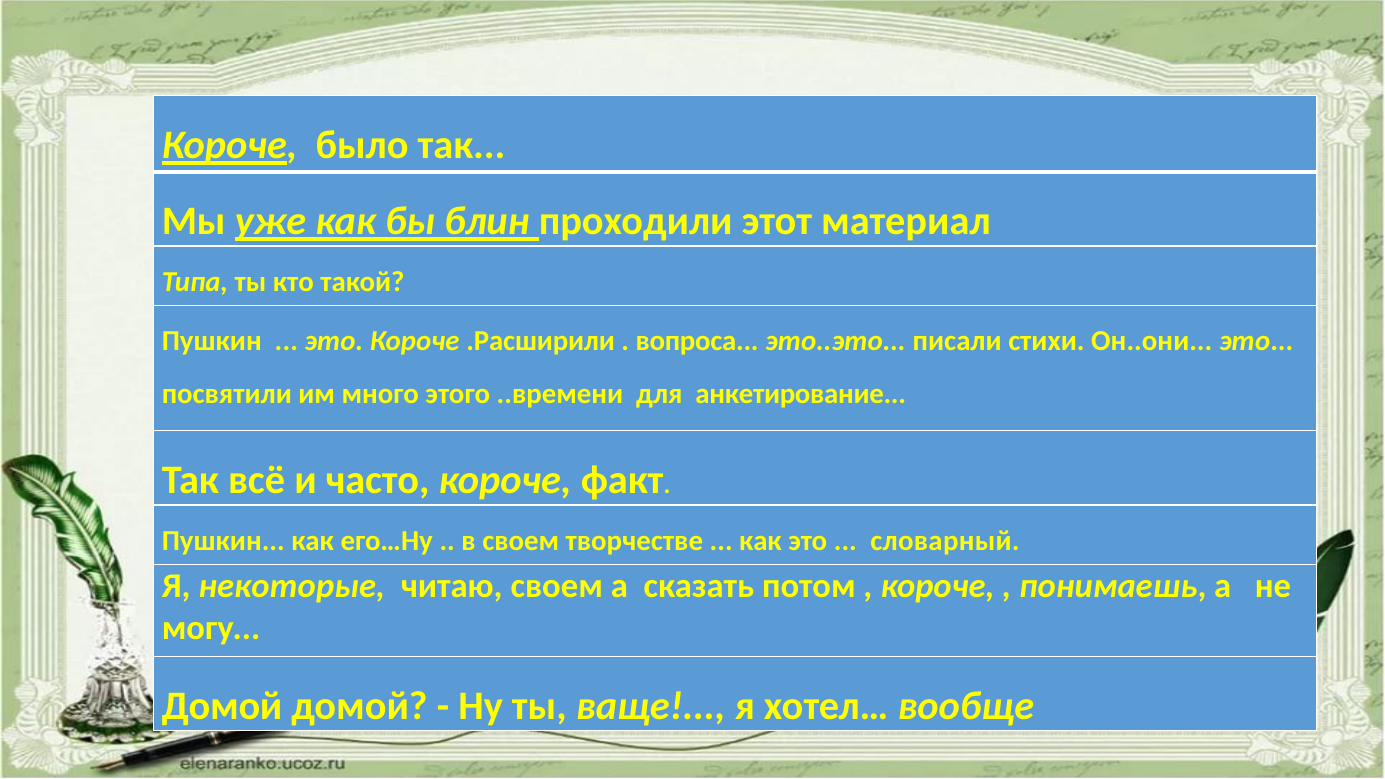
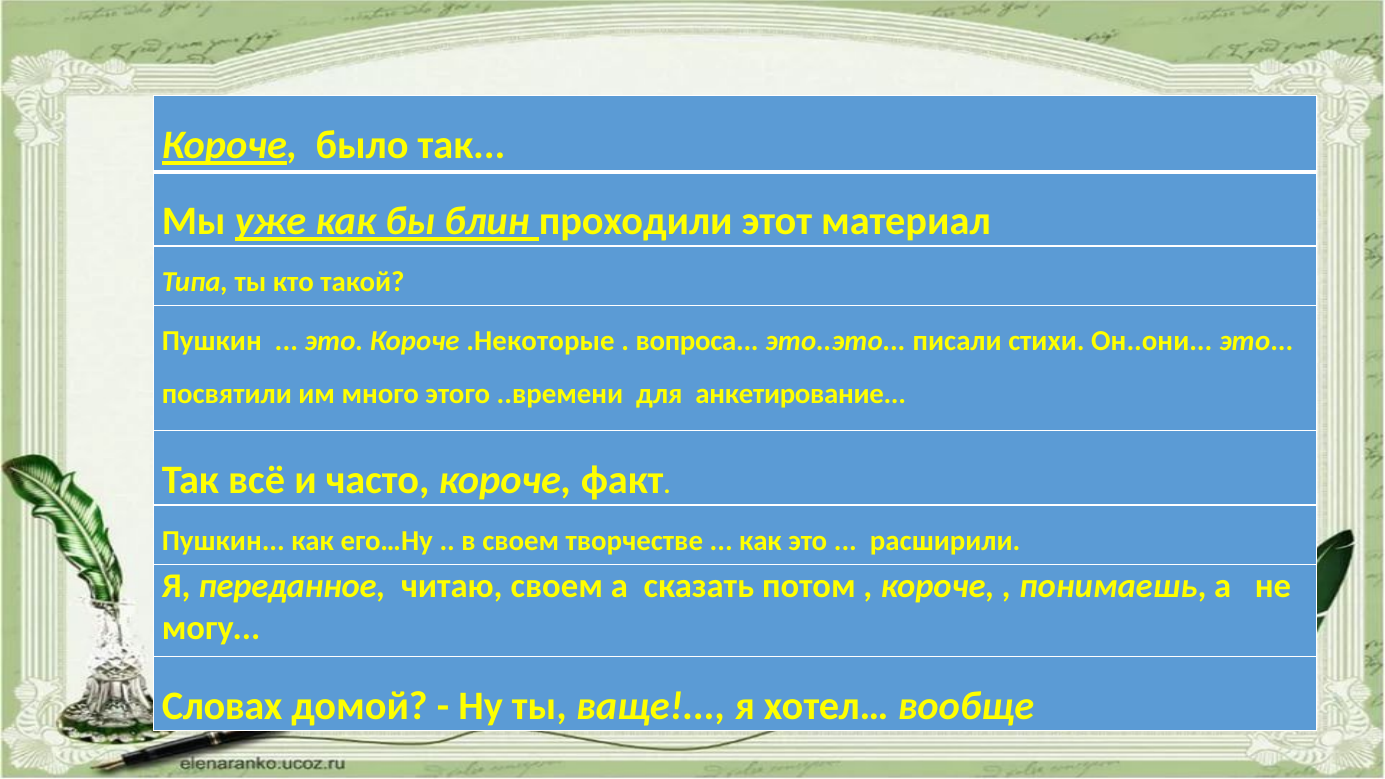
.Расширили: .Расширили -> .Некоторые (541, 341)
словарный: словарный -> расширили (945, 541)
некоторые: некоторые -> переданное (292, 586)
Домой: Домой -> Словах (222, 706)
